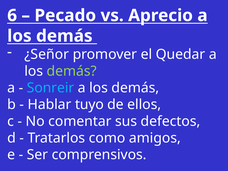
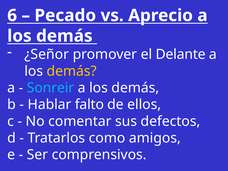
Quedar: Quedar -> Delante (181, 54)
demás colour: light green -> yellow (72, 71)
tuyo: tuyo -> falto (89, 105)
